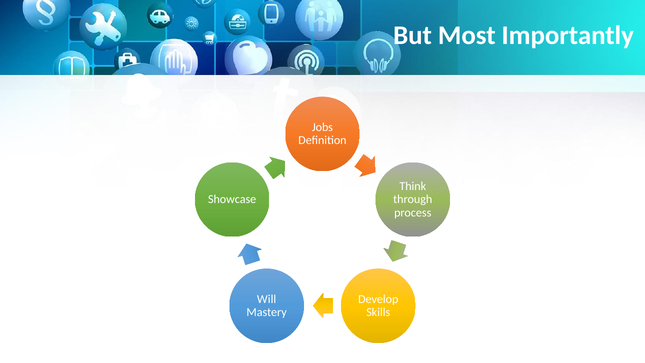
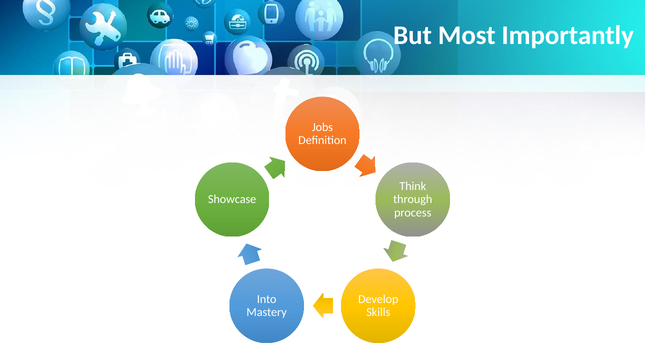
Will: Will -> Into (267, 299)
